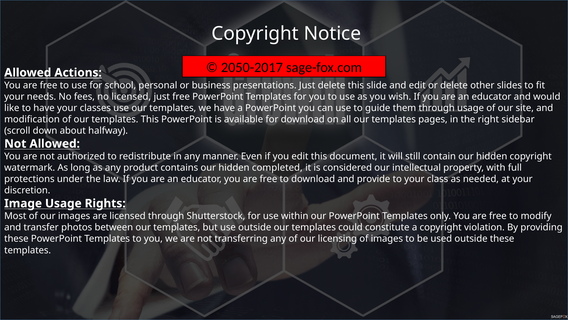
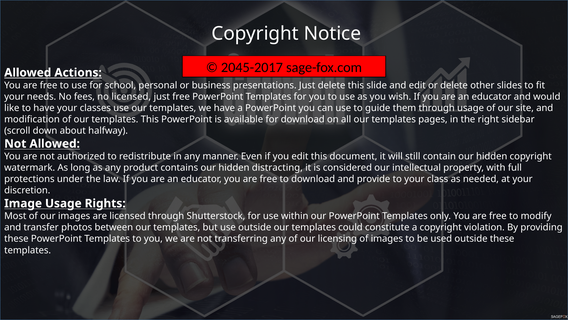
2050-2017: 2050-2017 -> 2045-2017 (252, 67)
completed: completed -> distracting (277, 167)
